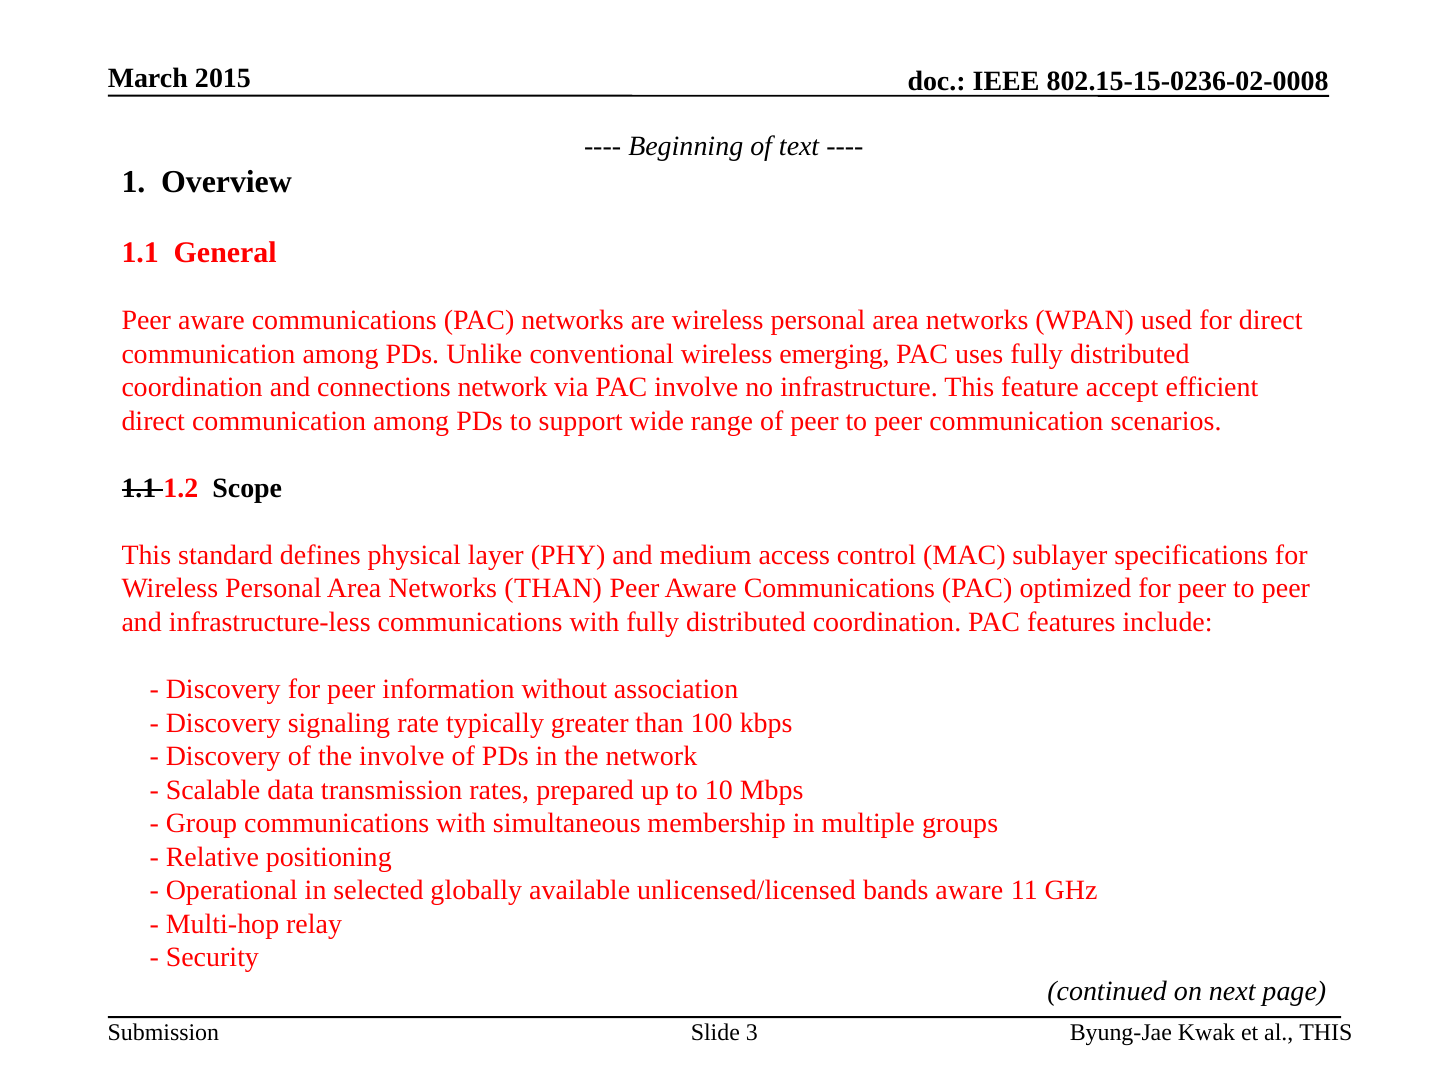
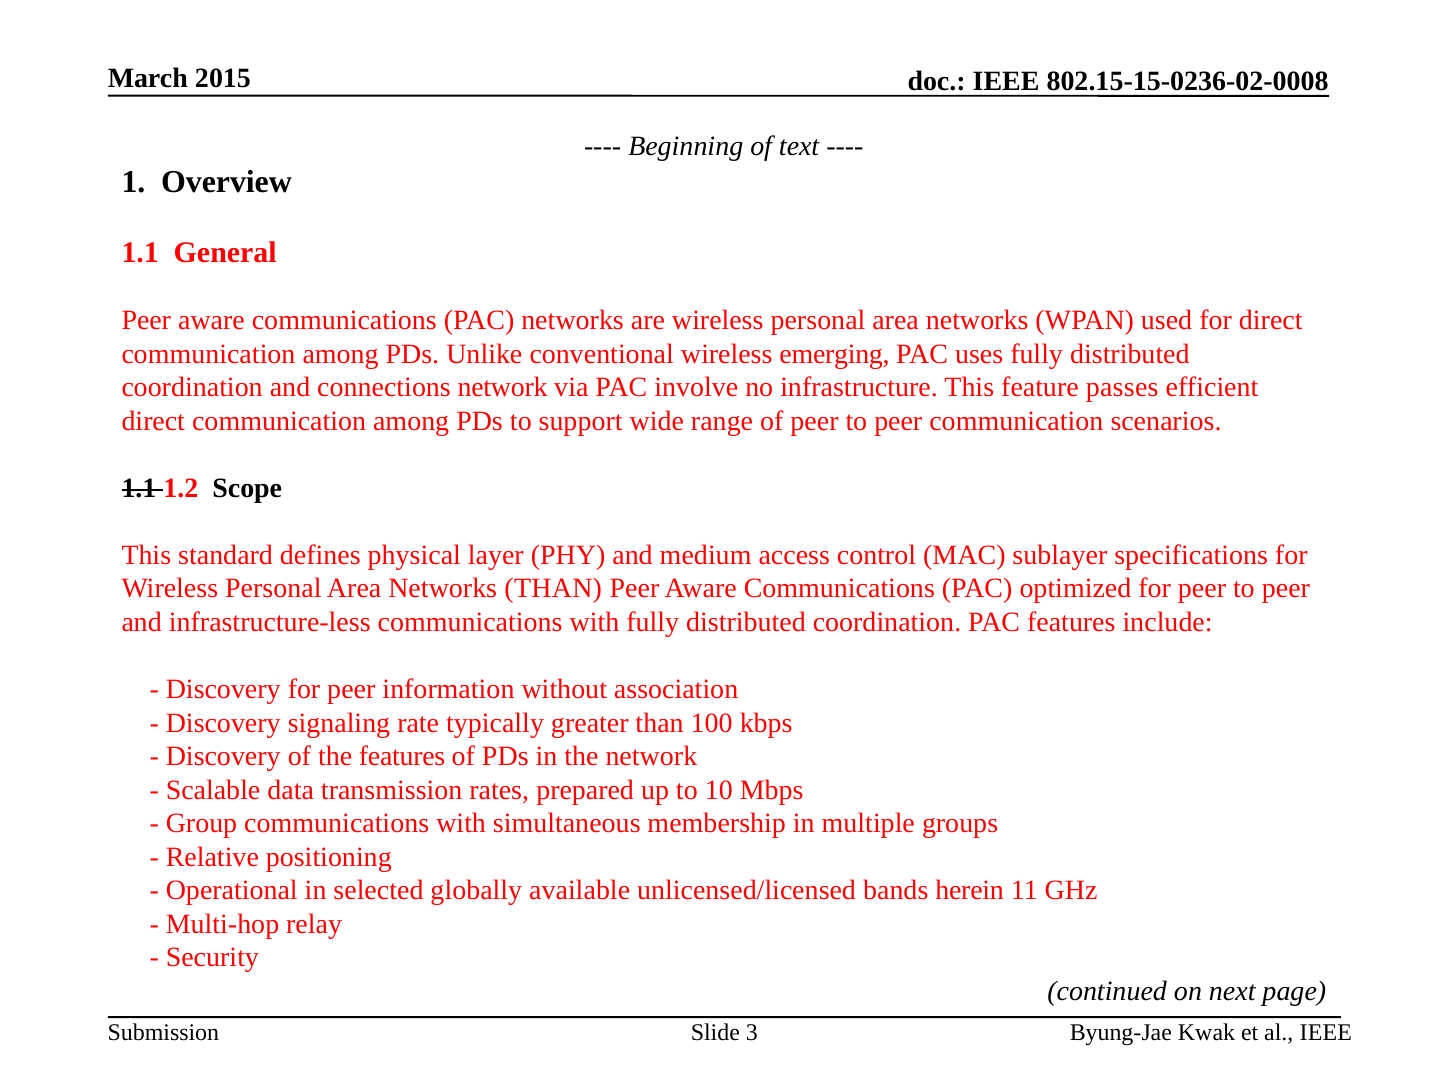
accept: accept -> passes (1122, 388)
the involve: involve -> features (402, 757)
bands aware: aware -> herein (970, 891)
al THIS: THIS -> IEEE (1326, 1034)
